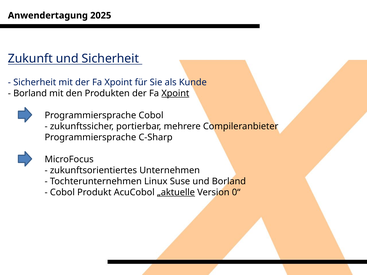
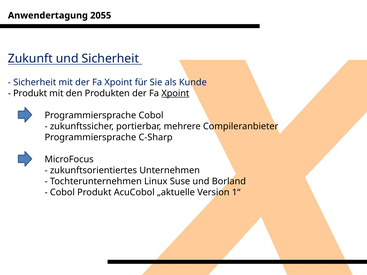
2025: 2025 -> 2055 (101, 16)
Borland: Borland -> Produkt (30, 93)
„aktuelle underline: present -> none (176, 192)
0“: 0“ -> 1“ (236, 192)
